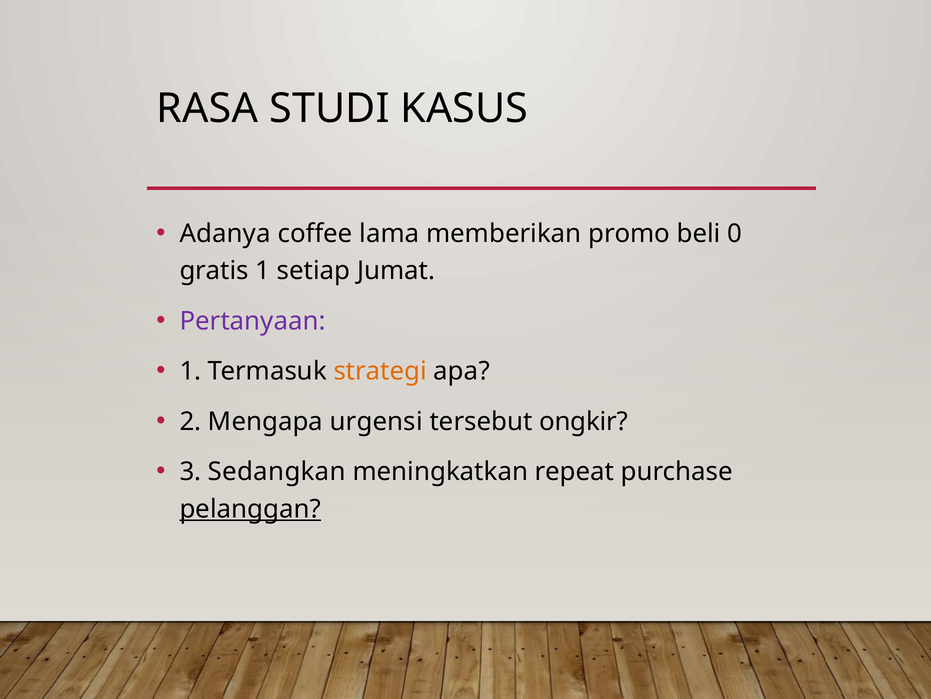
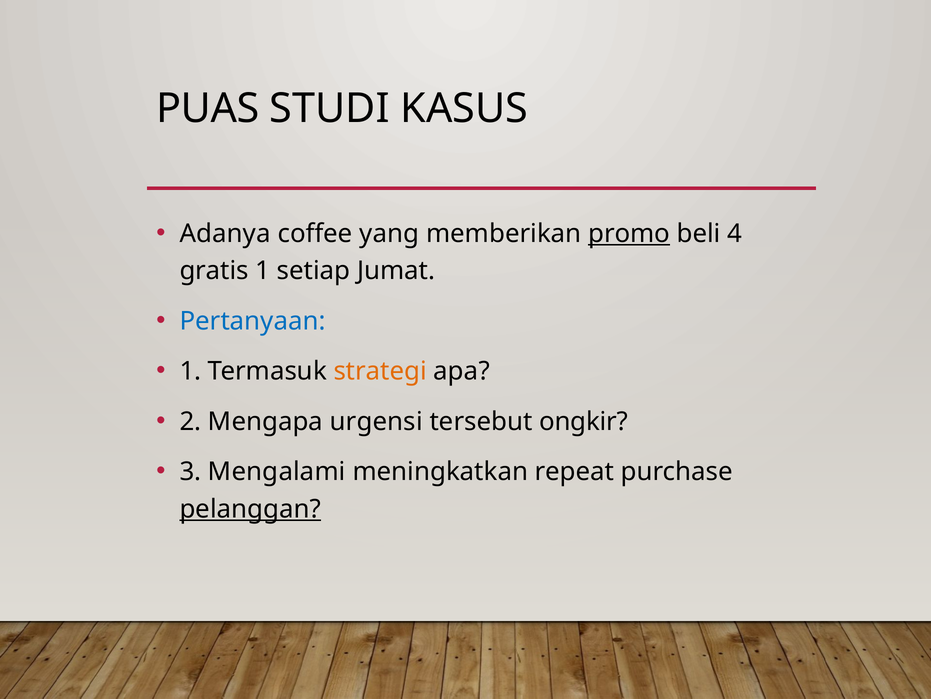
RASA: RASA -> PUAS (208, 109)
lama: lama -> yang (389, 233)
promo underline: none -> present (629, 233)
0: 0 -> 4 (735, 233)
Pertanyaan colour: purple -> blue (253, 321)
Sedangkan: Sedangkan -> Mengalami (277, 471)
